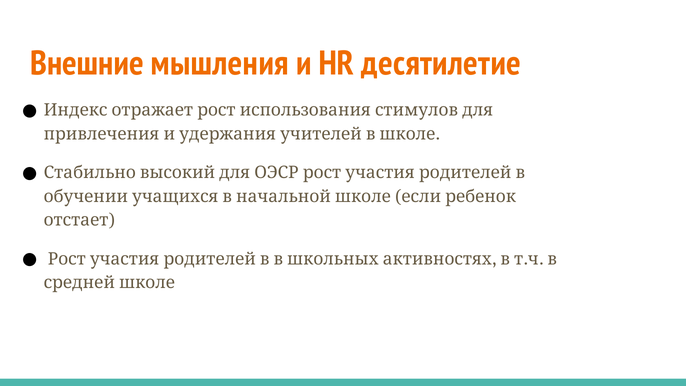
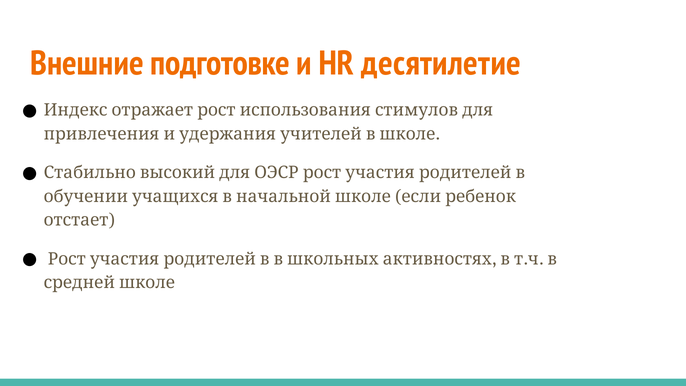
мышления: мышления -> подготовке (220, 63)
